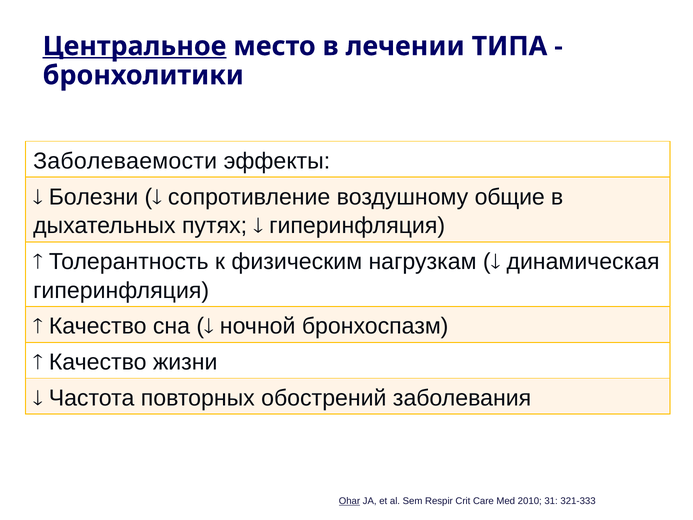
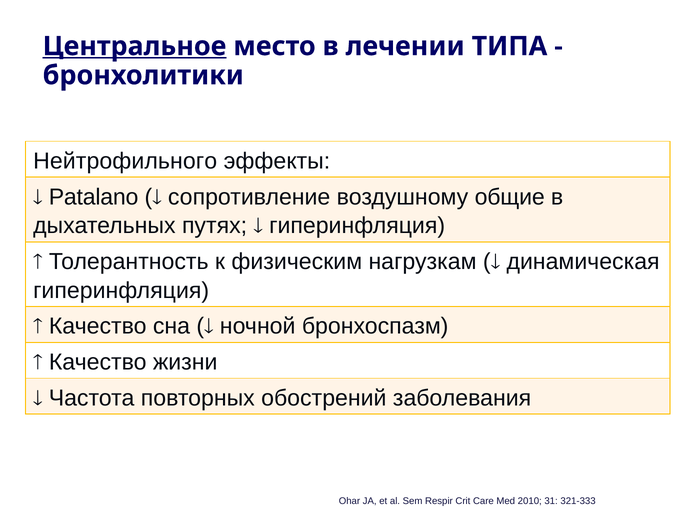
Заболеваемости: Заболеваемости -> Нейтрофильного (125, 161)
Болезни: Болезни -> Patalano (94, 197)
Ohar underline: present -> none (349, 501)
